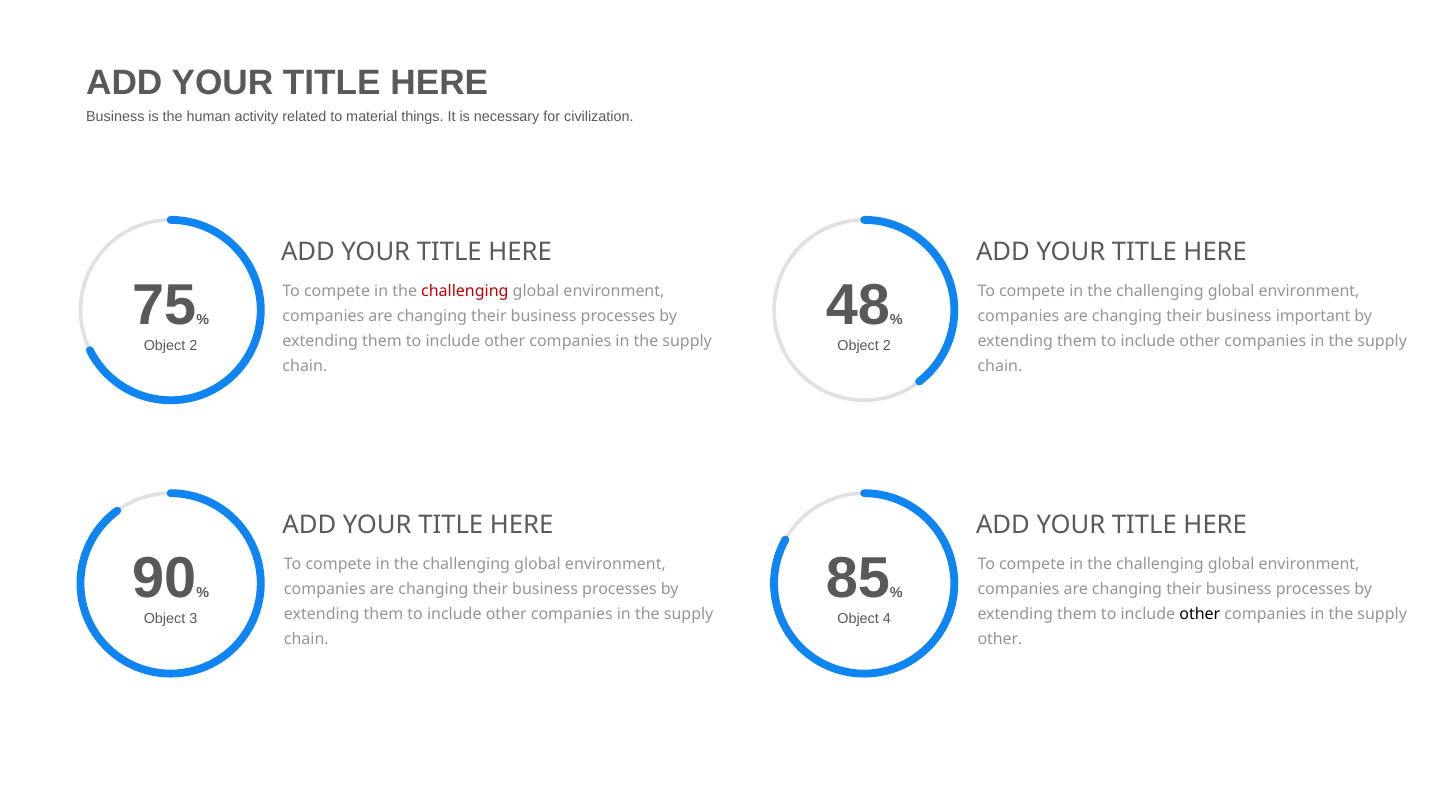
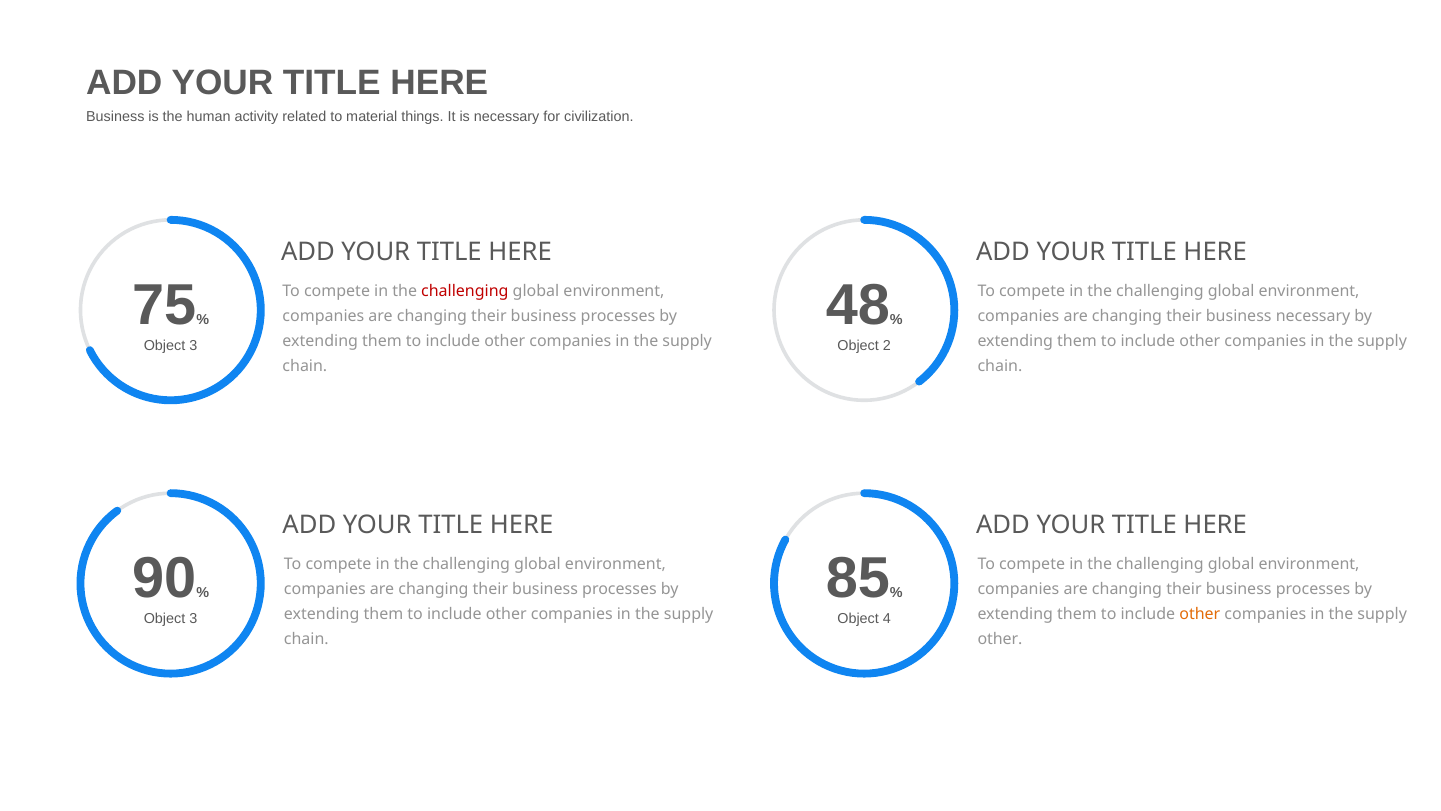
business important: important -> necessary (1313, 316)
2: 2 -> 3 (193, 345)
other colour: black -> orange (1200, 614)
